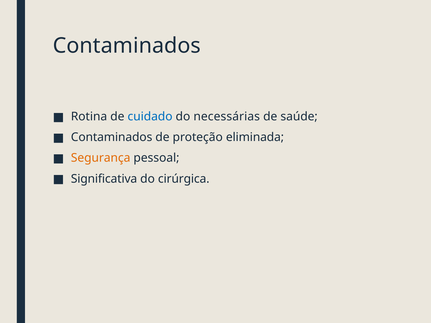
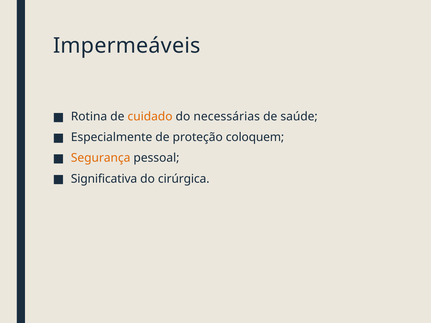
Contaminados: Contaminados -> Impermeáveis (127, 46)
cuidado colour: blue -> orange (150, 117)
Contaminados: Contaminados -> Especialmente (112, 137)
eliminada: eliminada -> coloquem (255, 137)
